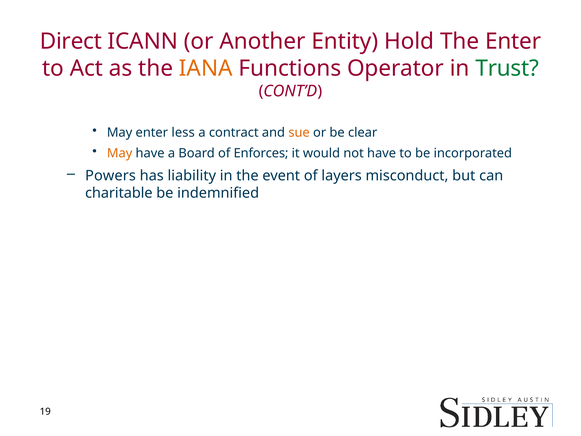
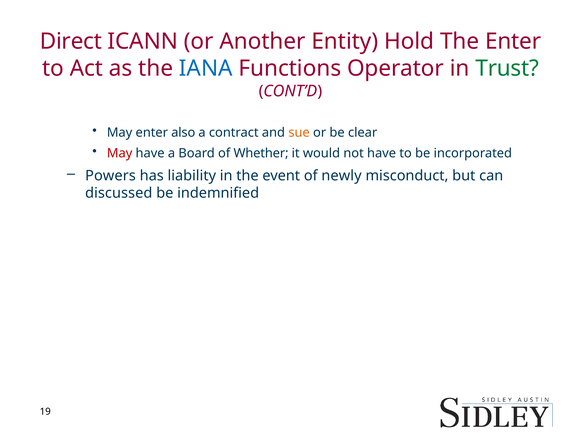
IANA colour: orange -> blue (206, 68)
less: less -> also (183, 133)
May colour: orange -> red (120, 153)
Enforces: Enforces -> Whether (261, 153)
layers: layers -> newly (342, 176)
charitable: charitable -> discussed (119, 193)
